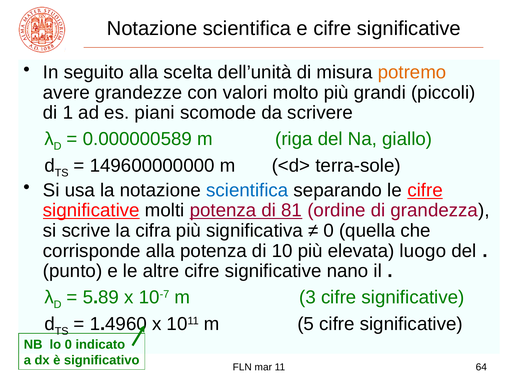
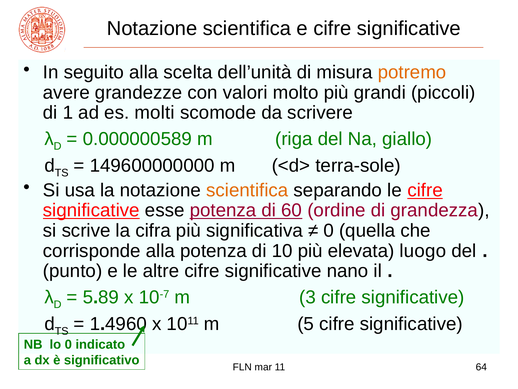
piani: piani -> molti (155, 113)
scientifica colour: blue -> orange (247, 190)
molti: molti -> esse (165, 210)
81: 81 -> 60 (292, 210)
